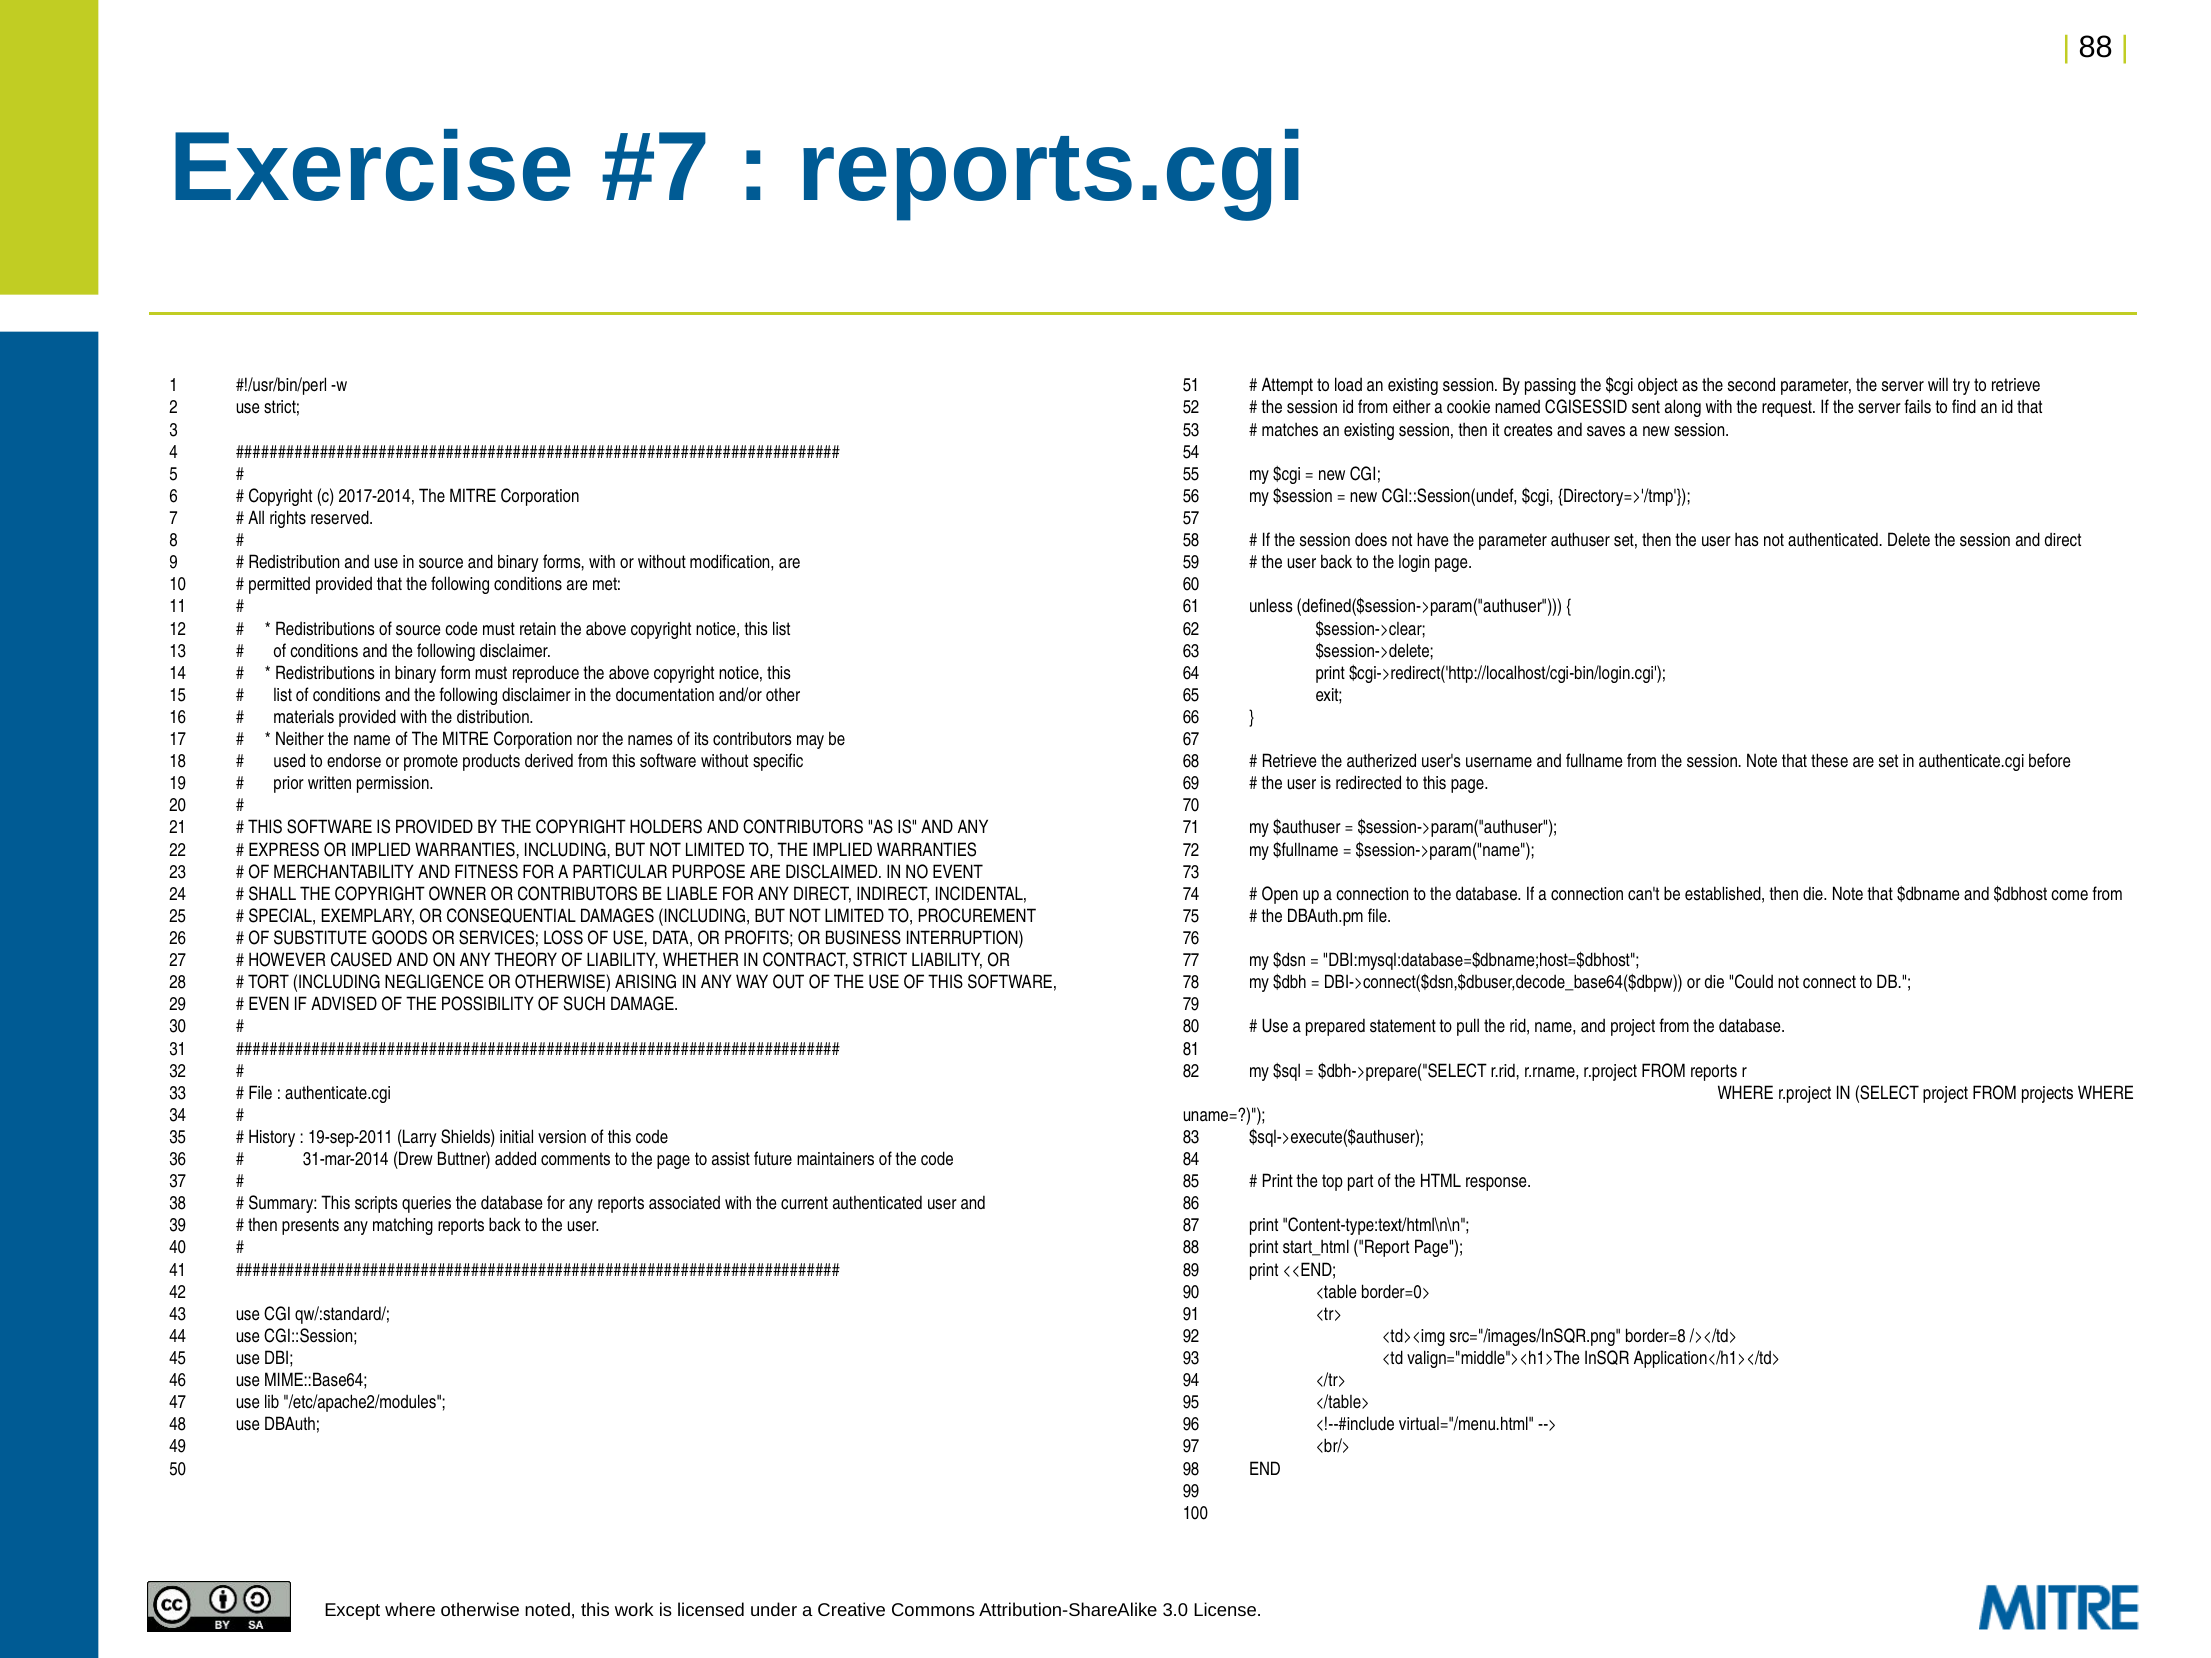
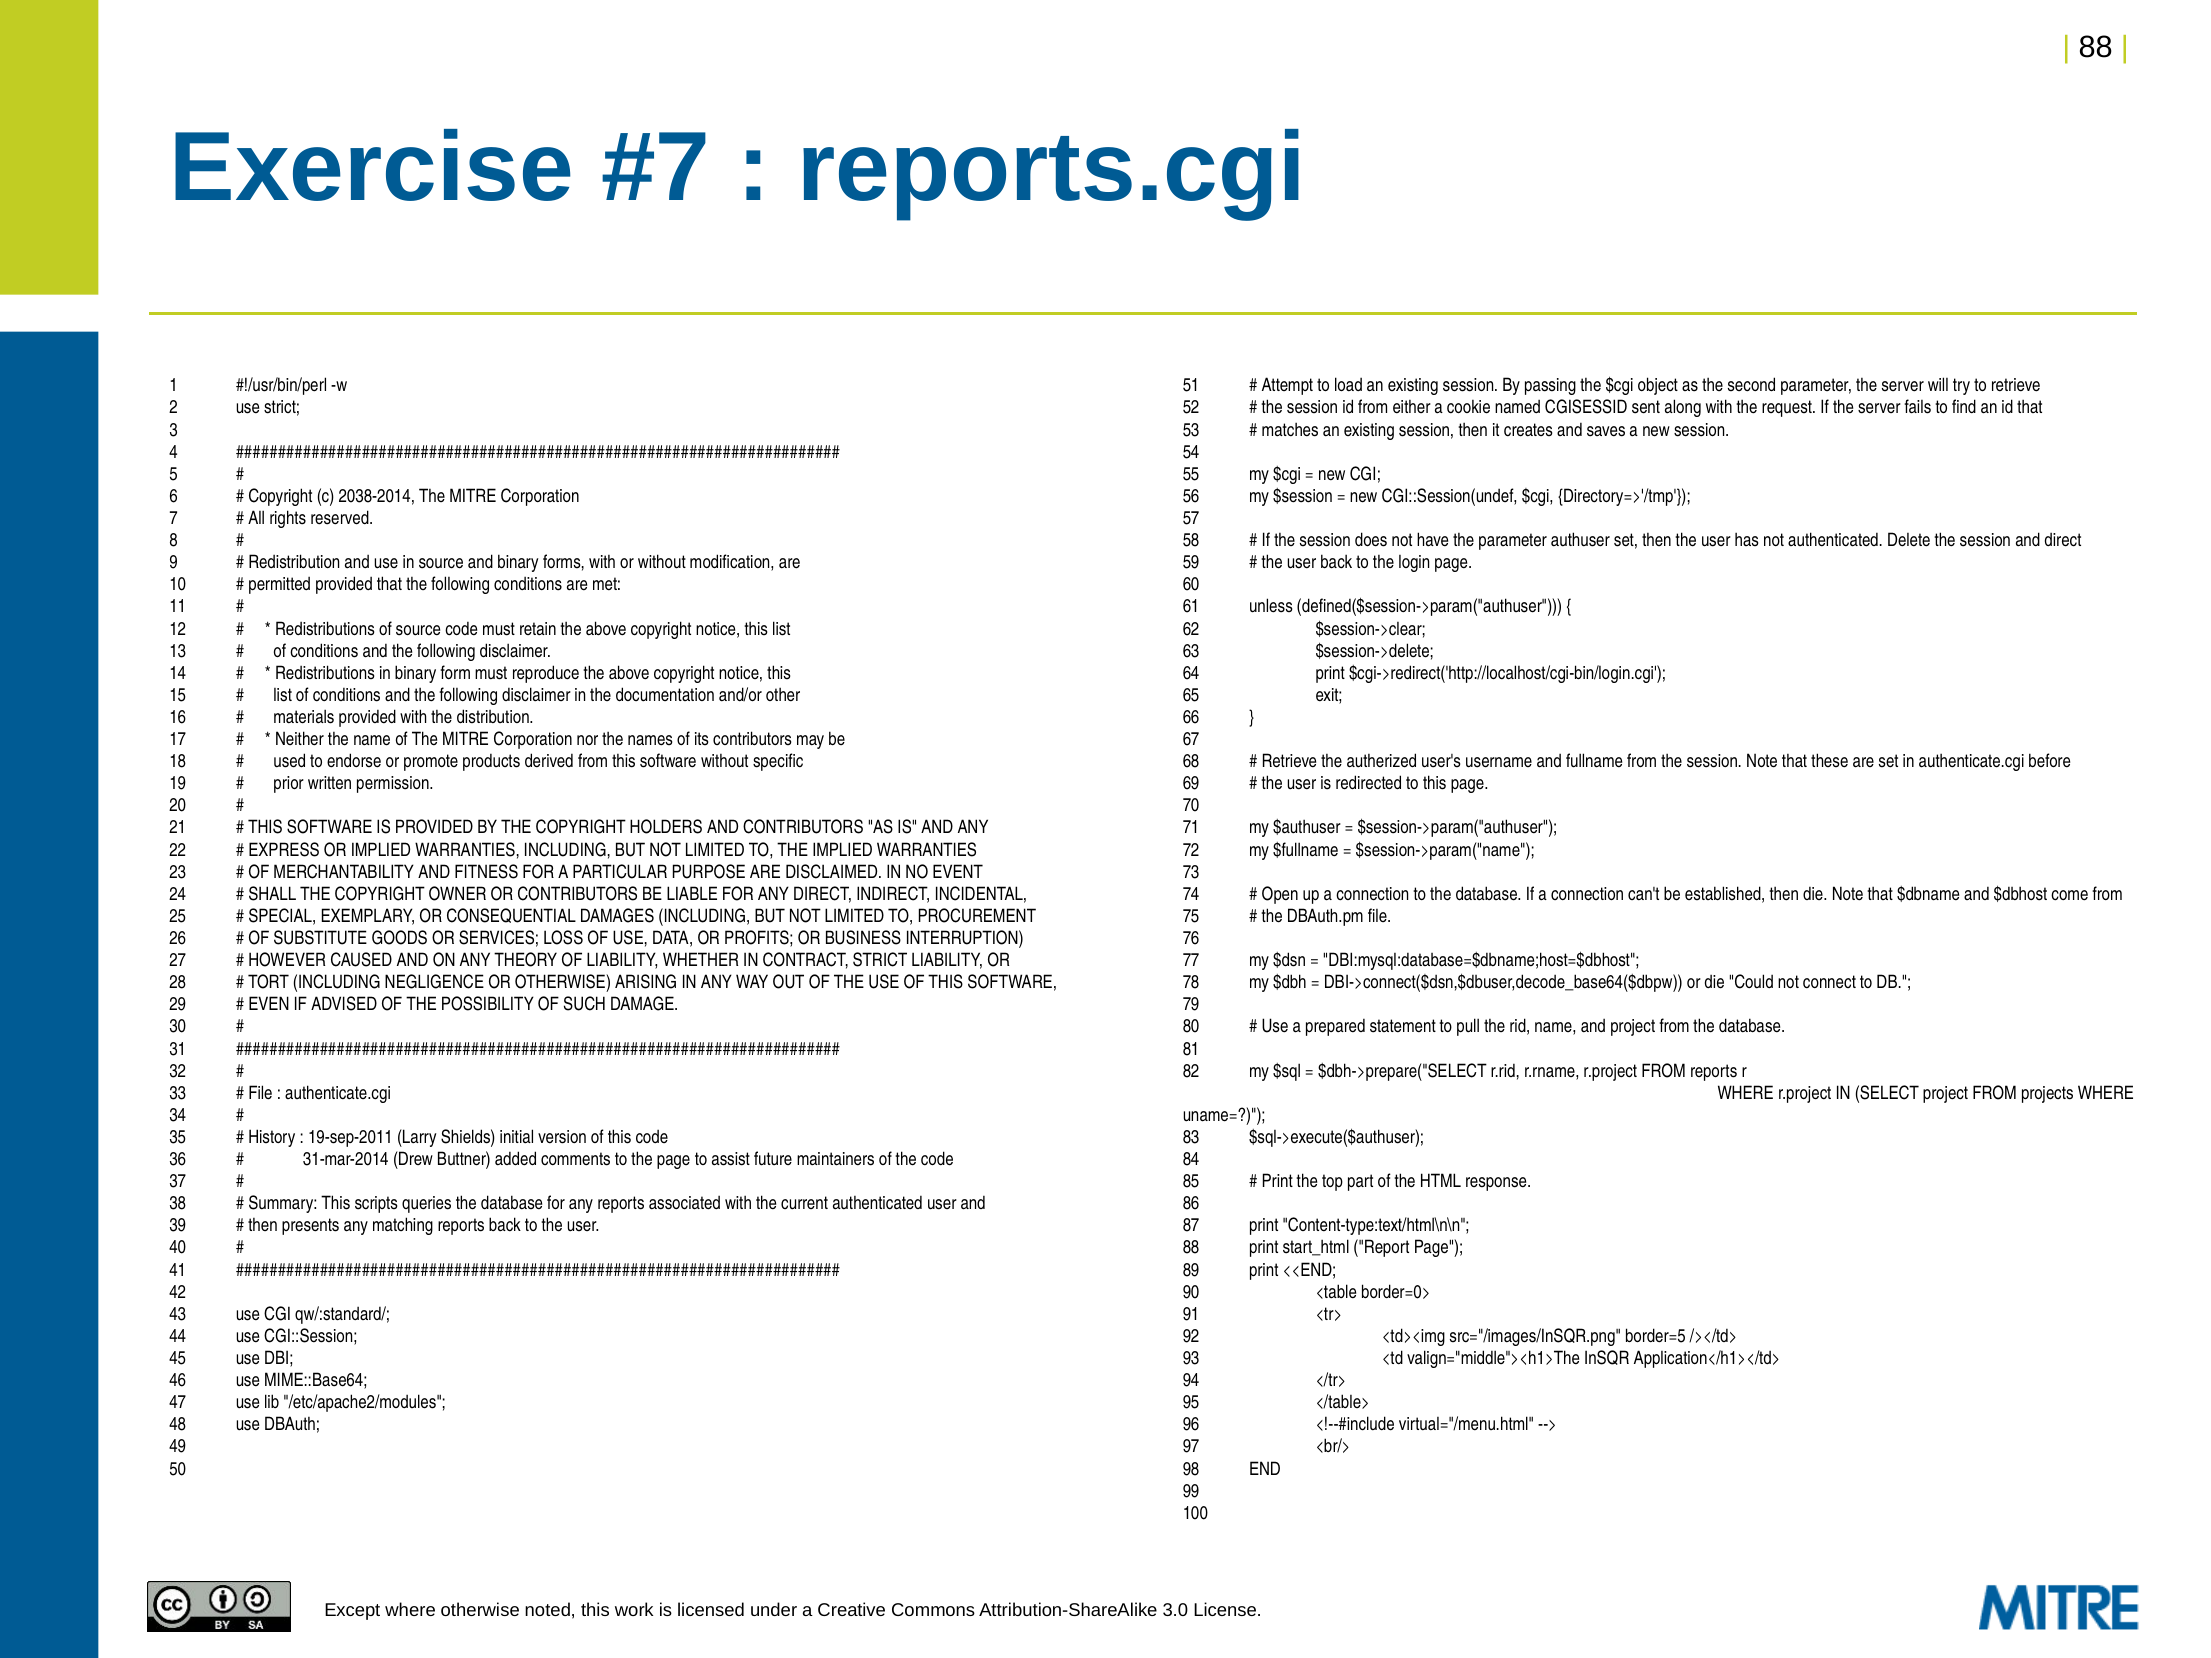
2017-2014: 2017-2014 -> 2038-2014 (377, 496)
border=8: border=8 -> border=5 (1655, 1337)
